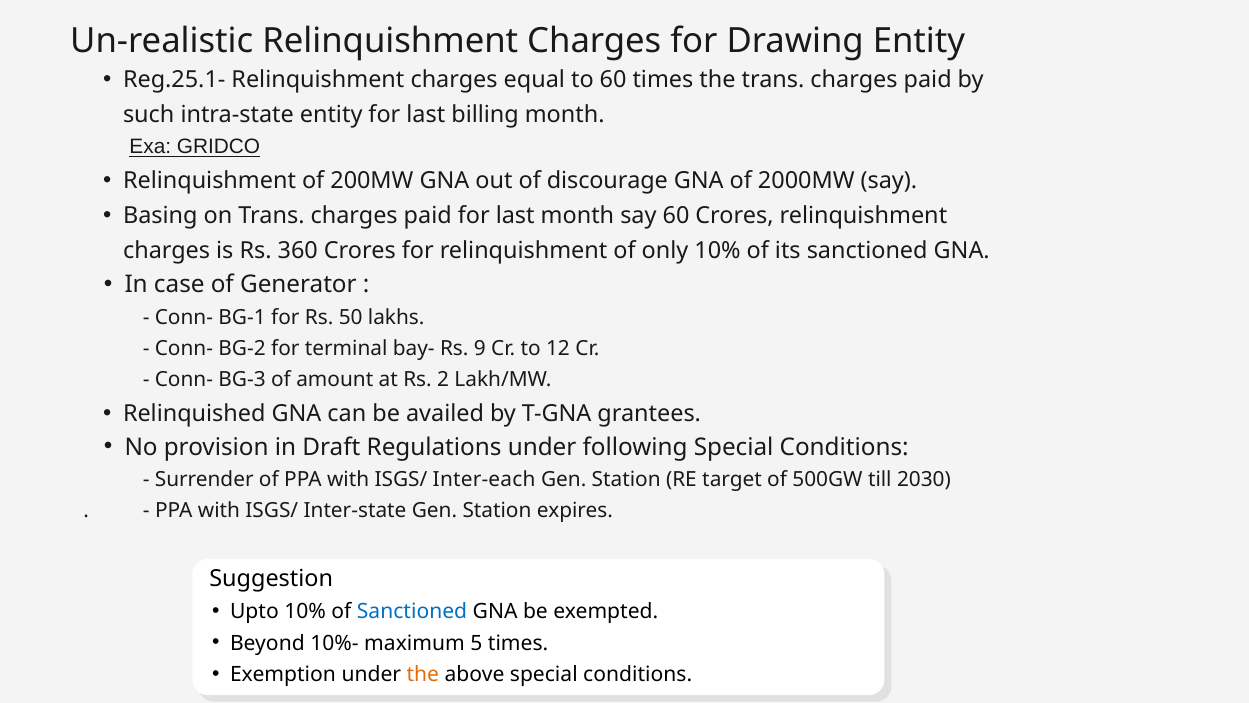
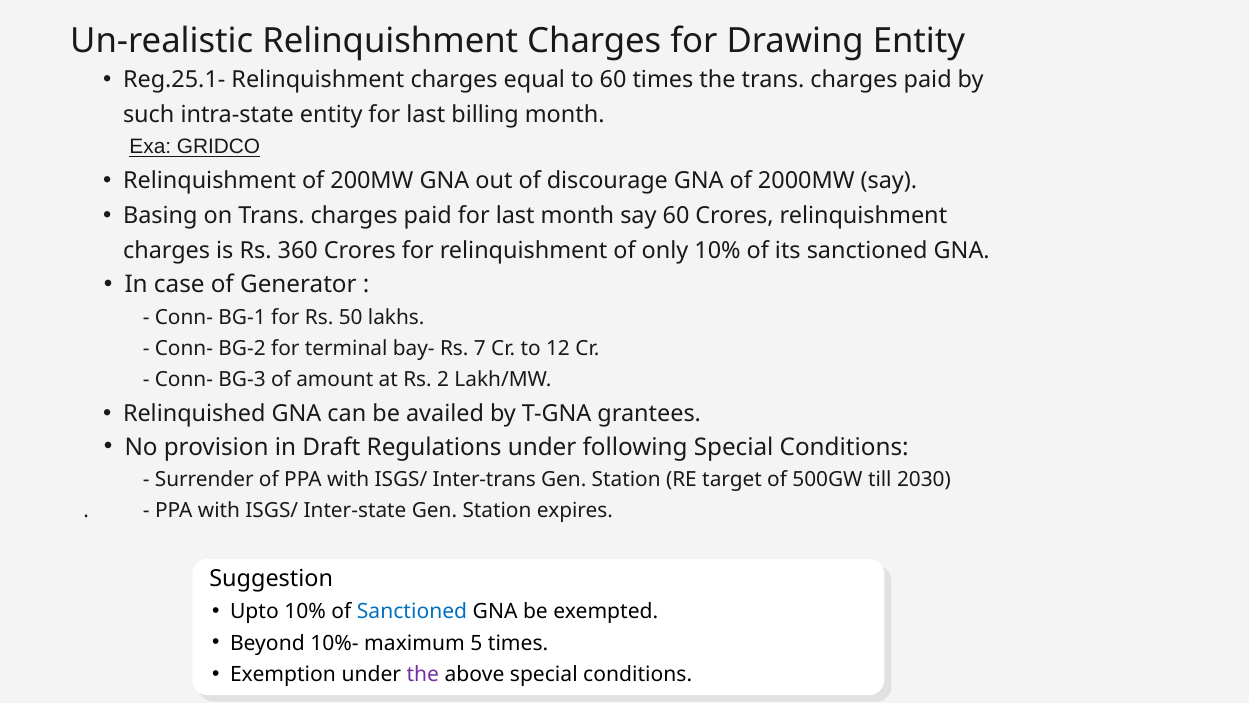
9: 9 -> 7 (480, 348)
Inter-each: Inter-each -> Inter-trans (484, 480)
the colour: orange -> purple (423, 674)
